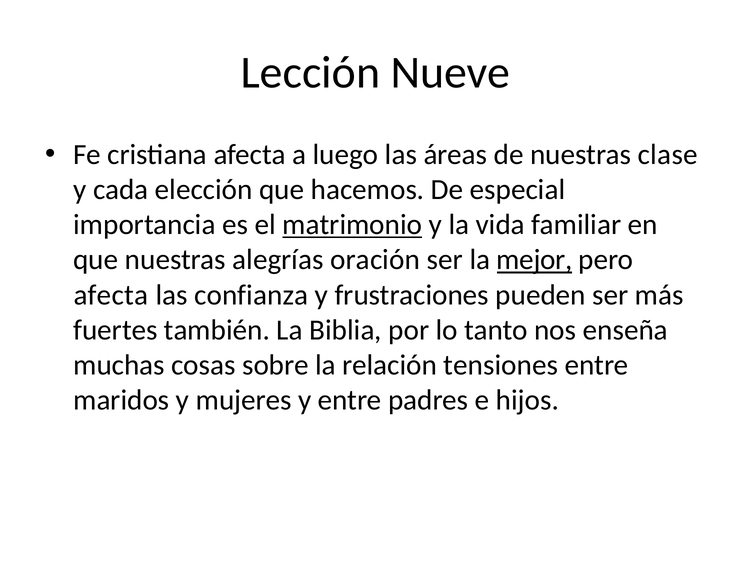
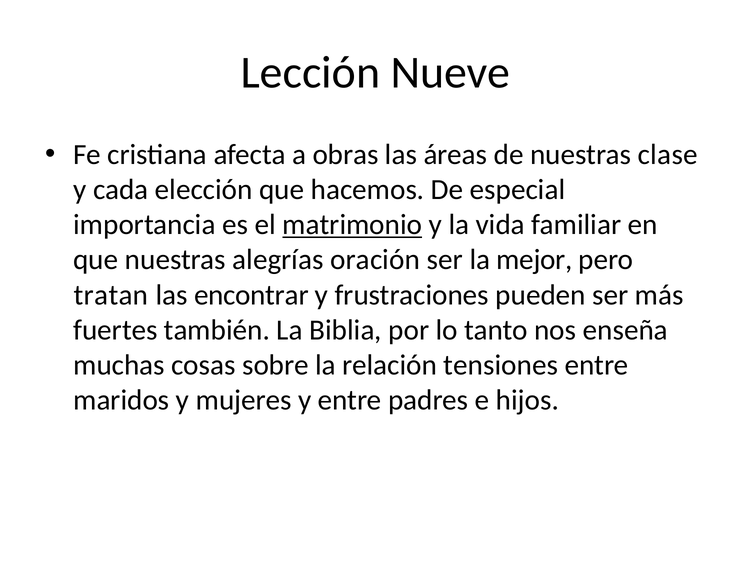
luego: luego -> obras (346, 155)
mejor underline: present -> none (534, 260)
afecta: afecta -> tratan (111, 295)
confianza: confianza -> encontrar (251, 295)
